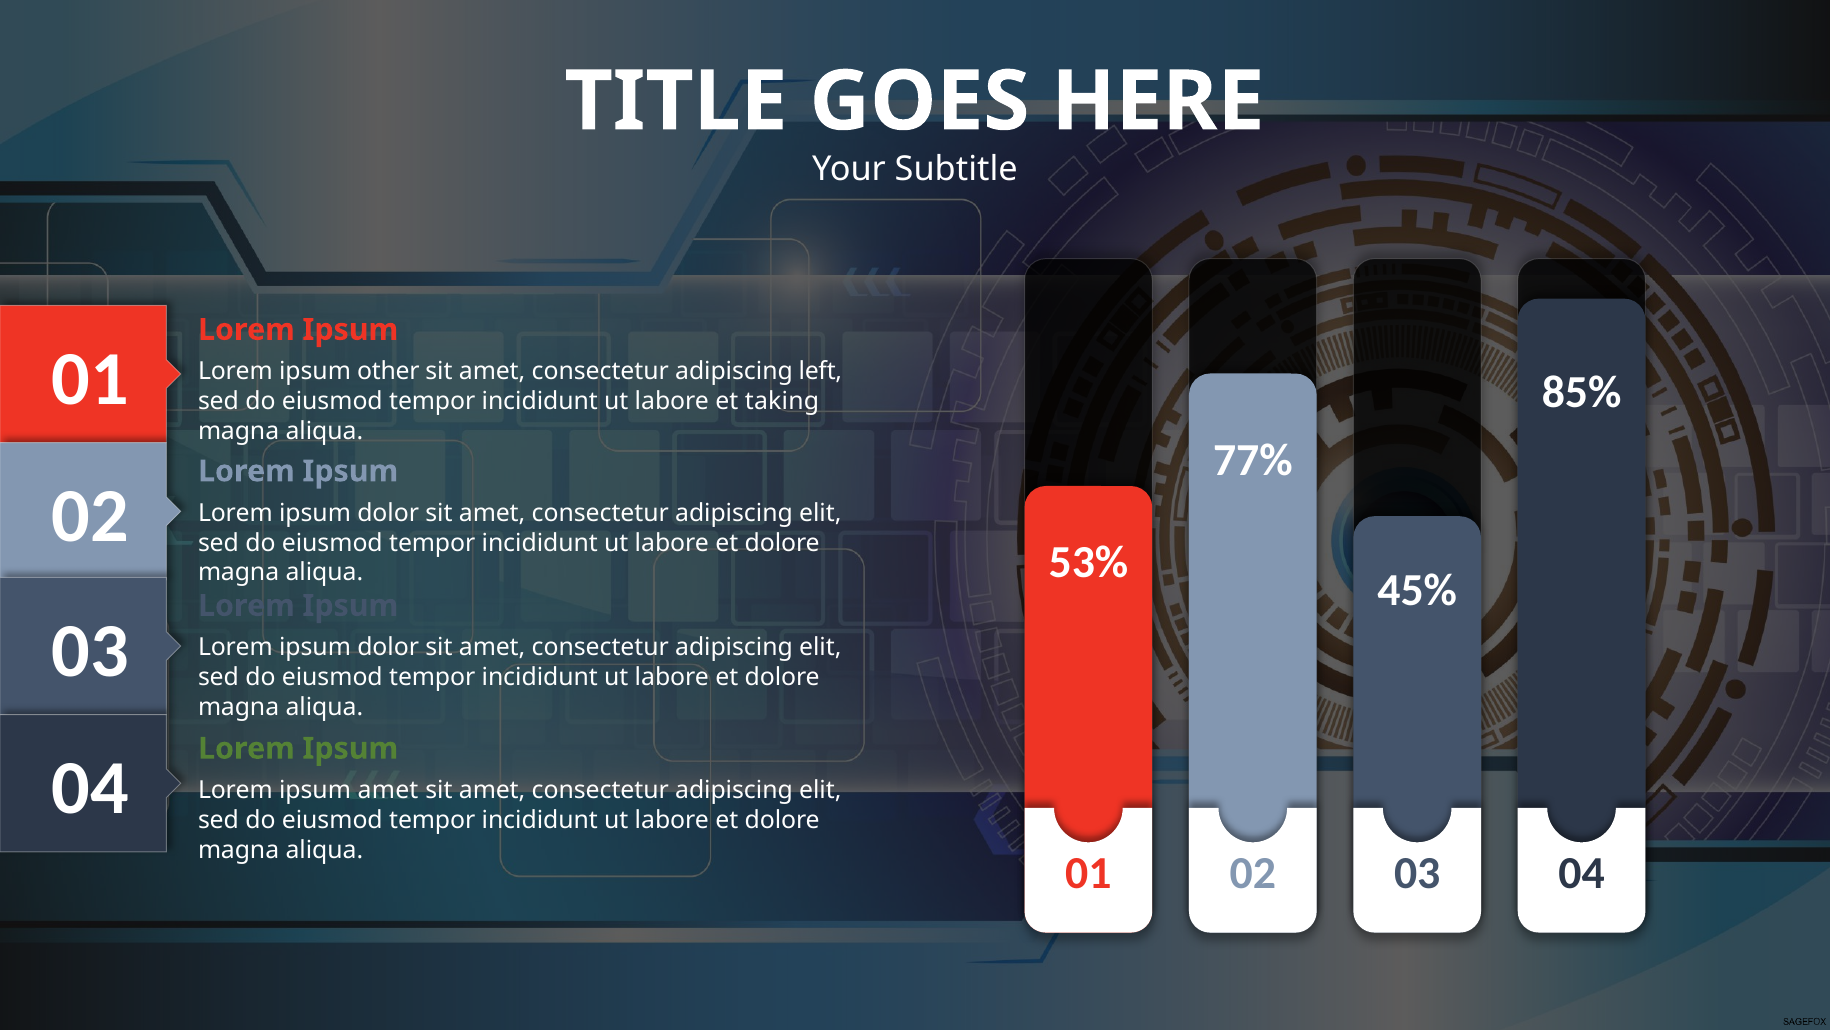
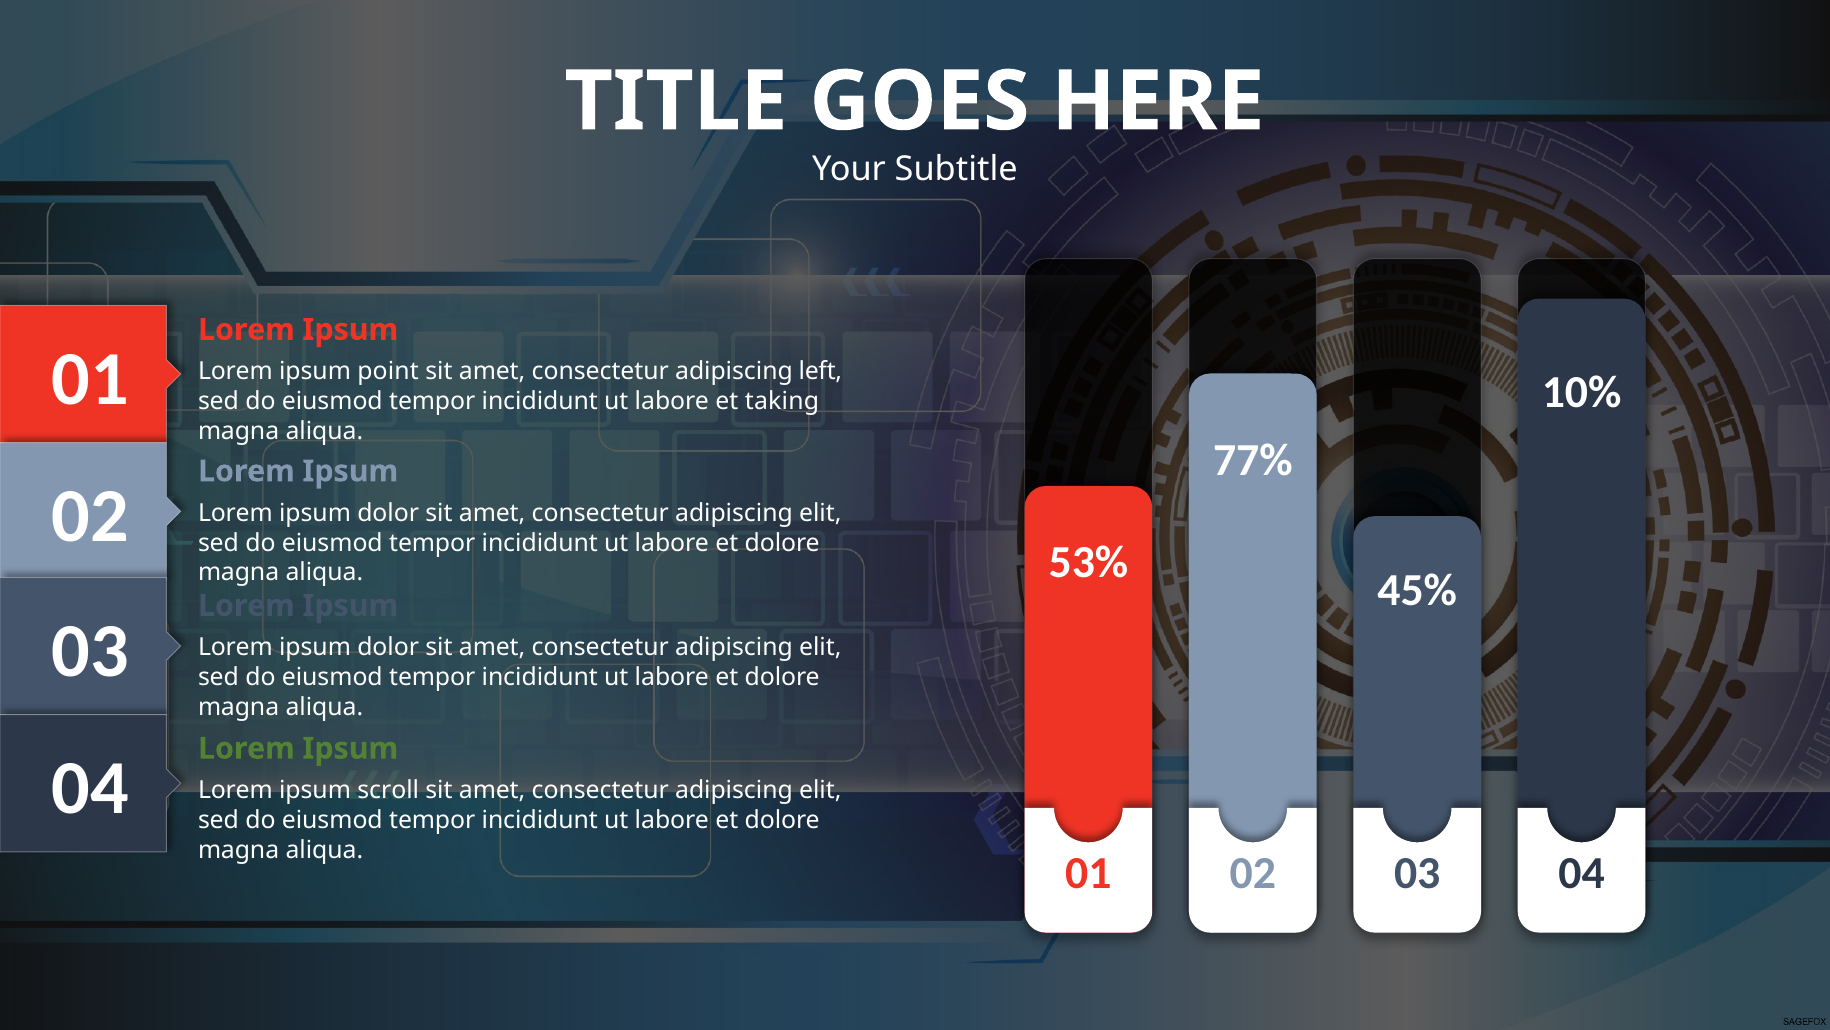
other: other -> point (388, 371)
85%: 85% -> 10% (1582, 392)
ipsum amet: amet -> scroll (388, 790)
